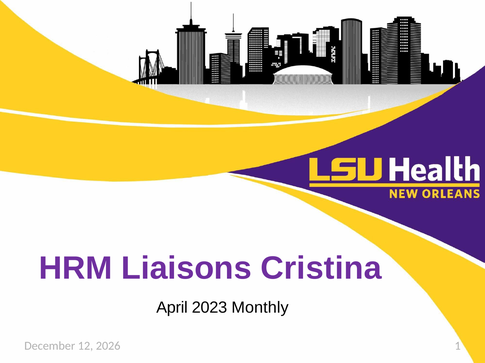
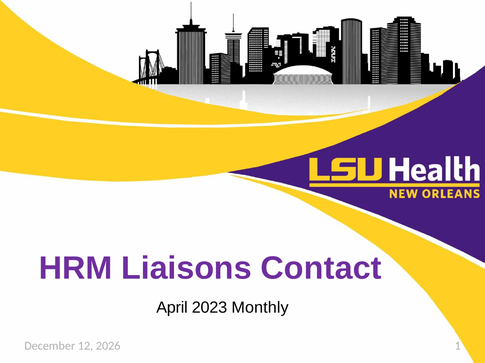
Cristina: Cristina -> Contact (321, 269)
